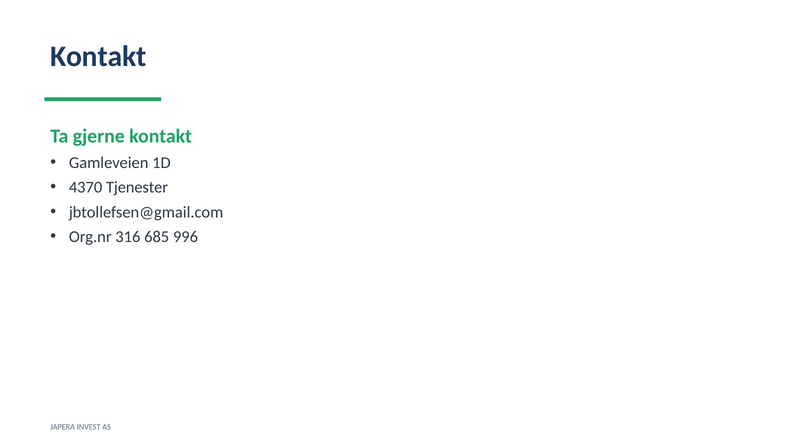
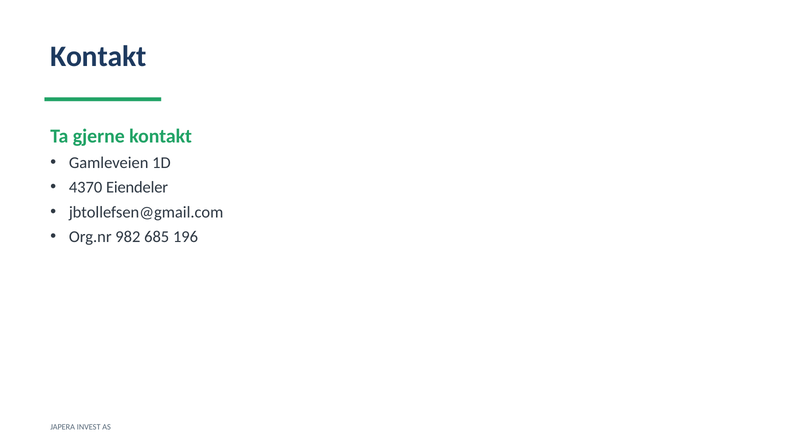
Tjenester: Tjenester -> Eiendeler (137, 187)
316: 316 -> 982 (128, 237)
996: 996 -> 196 (186, 237)
